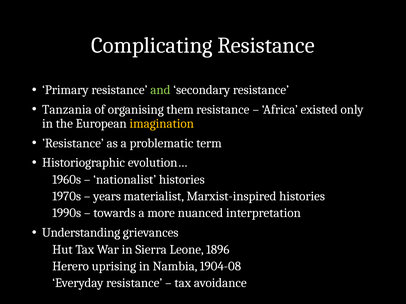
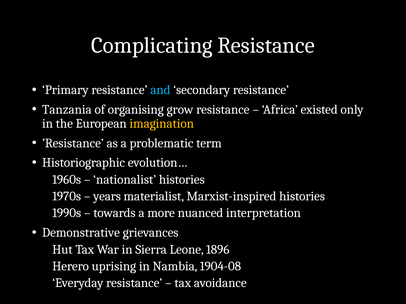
and colour: light green -> light blue (160, 90)
them: them -> grow (180, 110)
Understanding: Understanding -> Demonstrative (81, 233)
